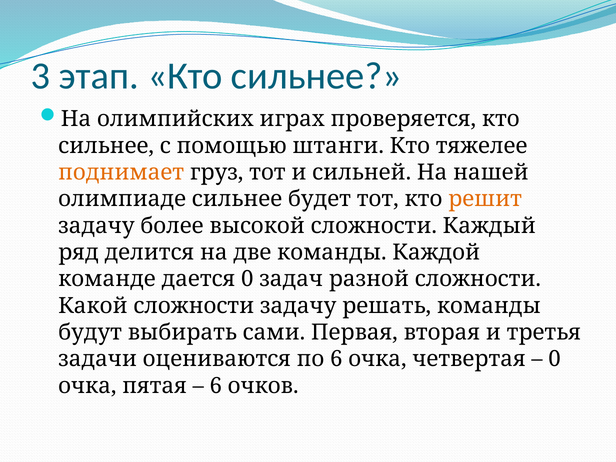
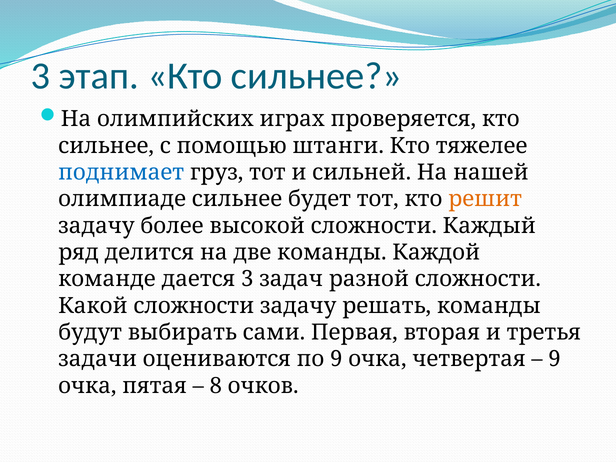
поднимает colour: orange -> blue (121, 172)
дается 0: 0 -> 3 (247, 279)
по 6: 6 -> 9 (336, 359)
0: 0 -> 9 (555, 359)
6: 6 -> 8 (216, 386)
